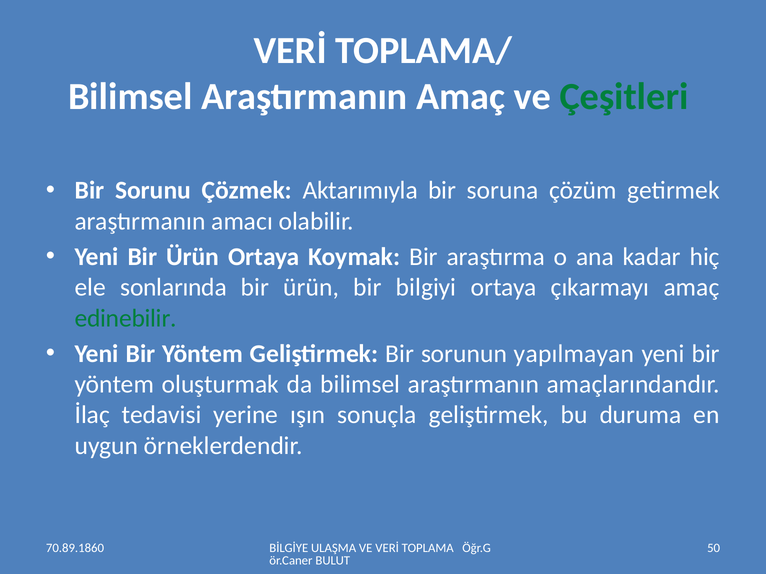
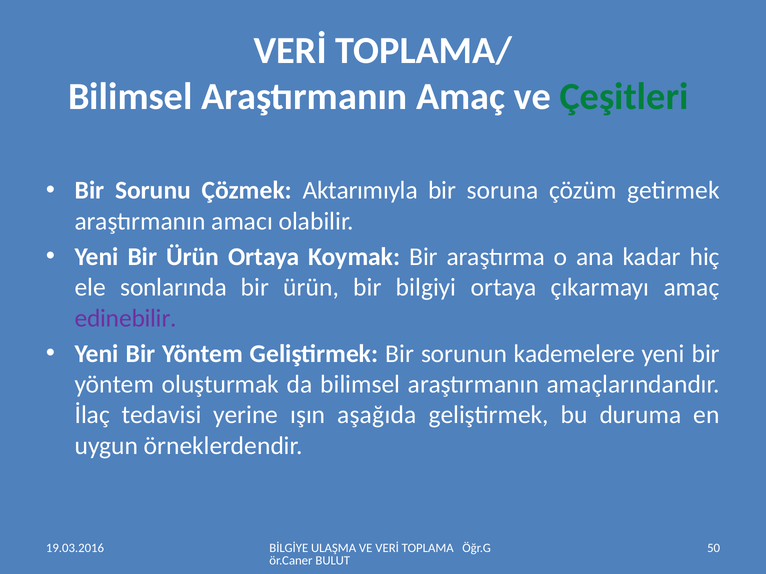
edinebilir colour: green -> purple (126, 318)
yapılmayan: yapılmayan -> kademelere (574, 354)
sonuçla: sonuçla -> aşağıda (377, 415)
70.89.1860: 70.89.1860 -> 19.03.2016 (75, 549)
